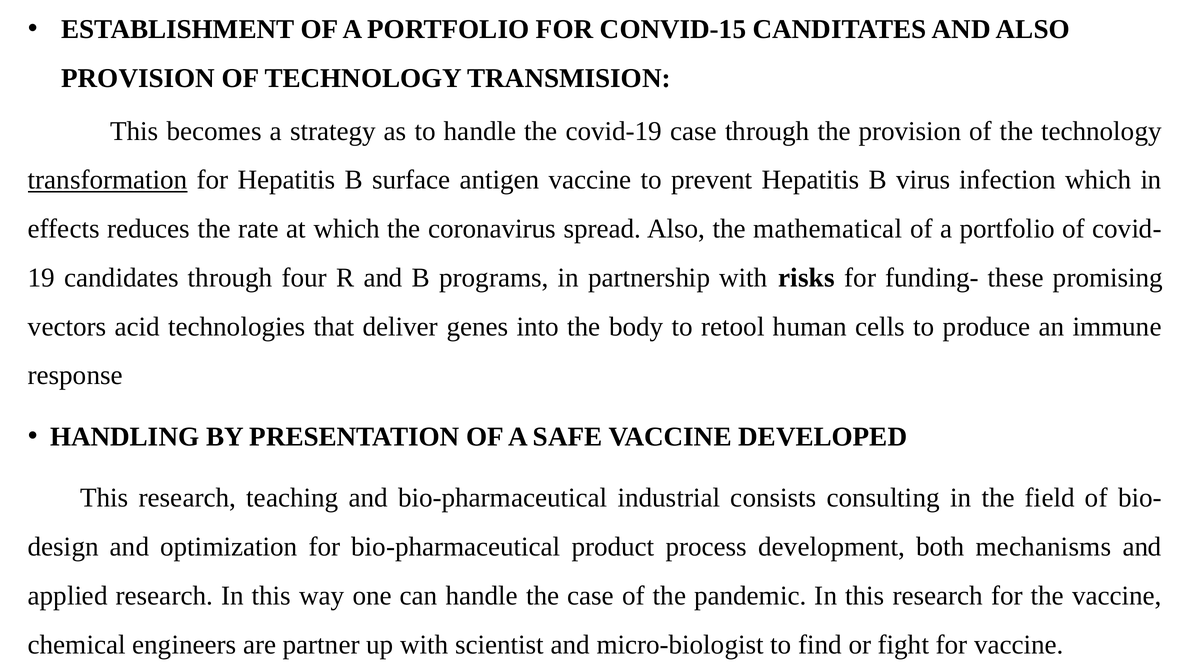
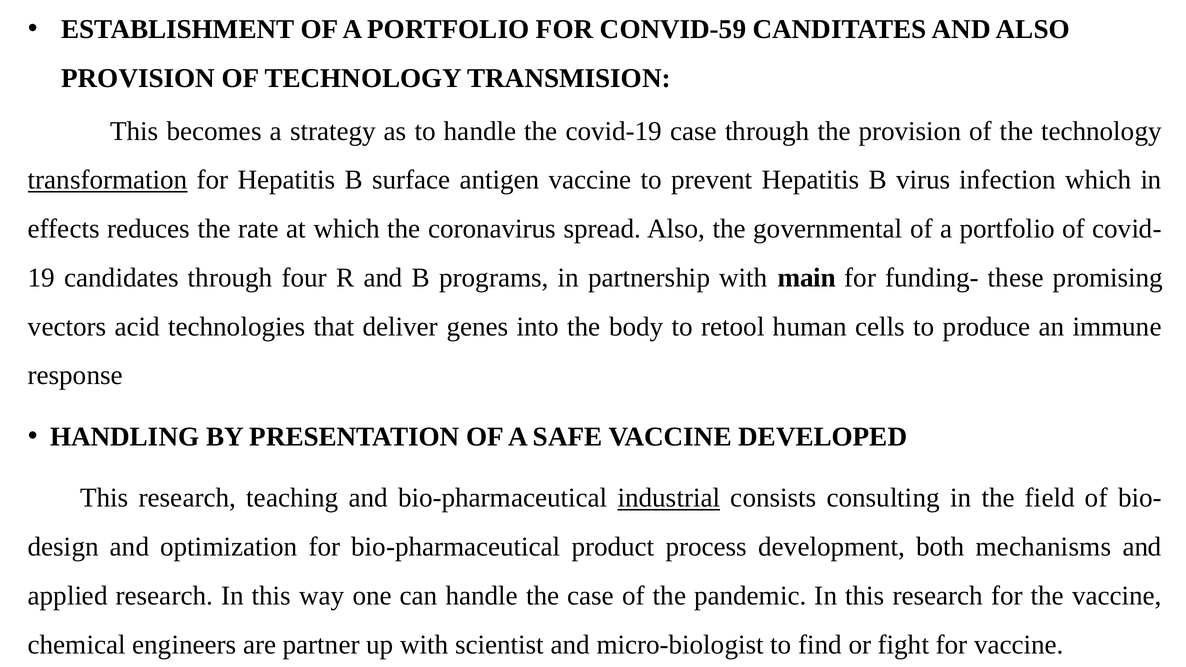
CONVID-15: CONVID-15 -> CONVID-59 (673, 29)
mathematical: mathematical -> governmental (828, 229)
risks: risks -> main (807, 278)
industrial underline: none -> present (669, 498)
